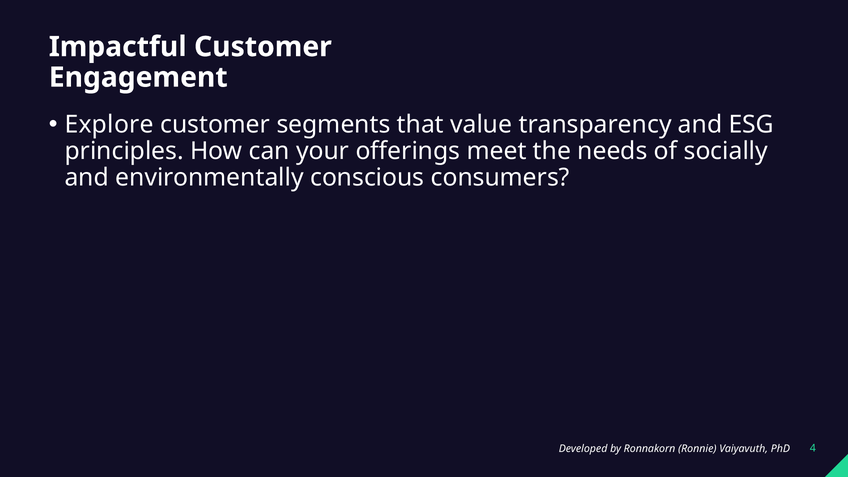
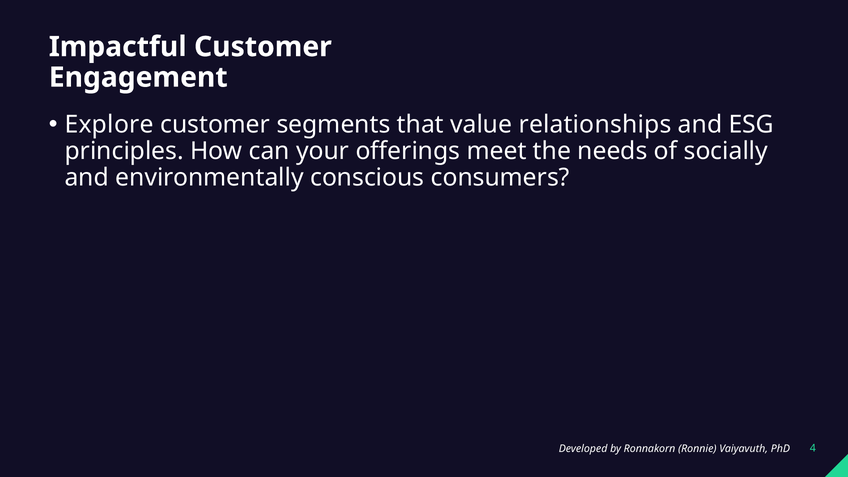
transparency: transparency -> relationships (595, 124)
